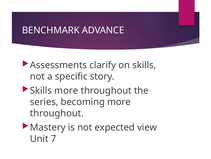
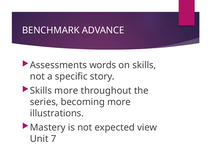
clarify: clarify -> words (103, 65)
throughout: throughout -> illustrations (57, 113)
